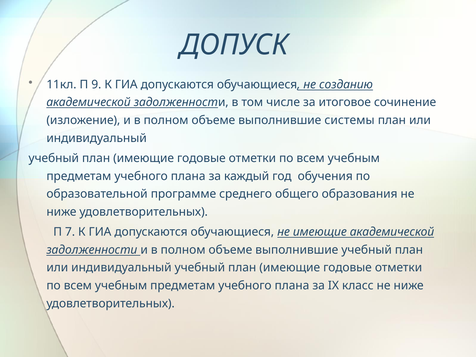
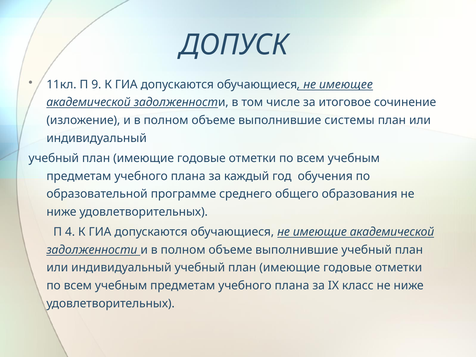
созданию: созданию -> имеющее (346, 85)
7: 7 -> 4 (70, 232)
